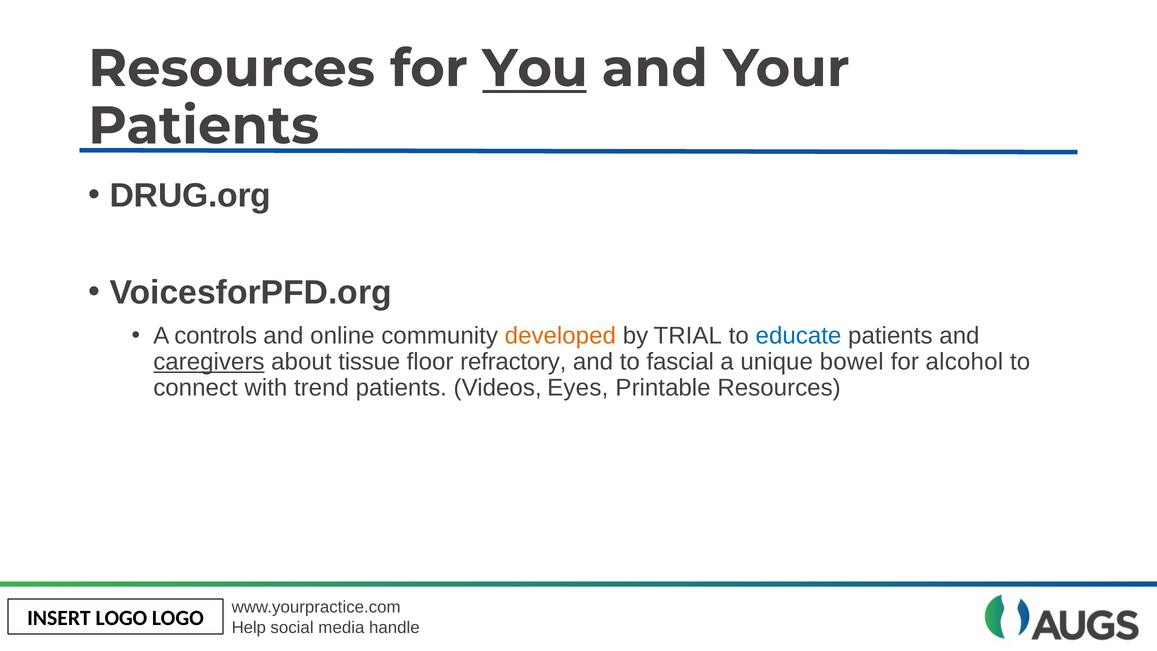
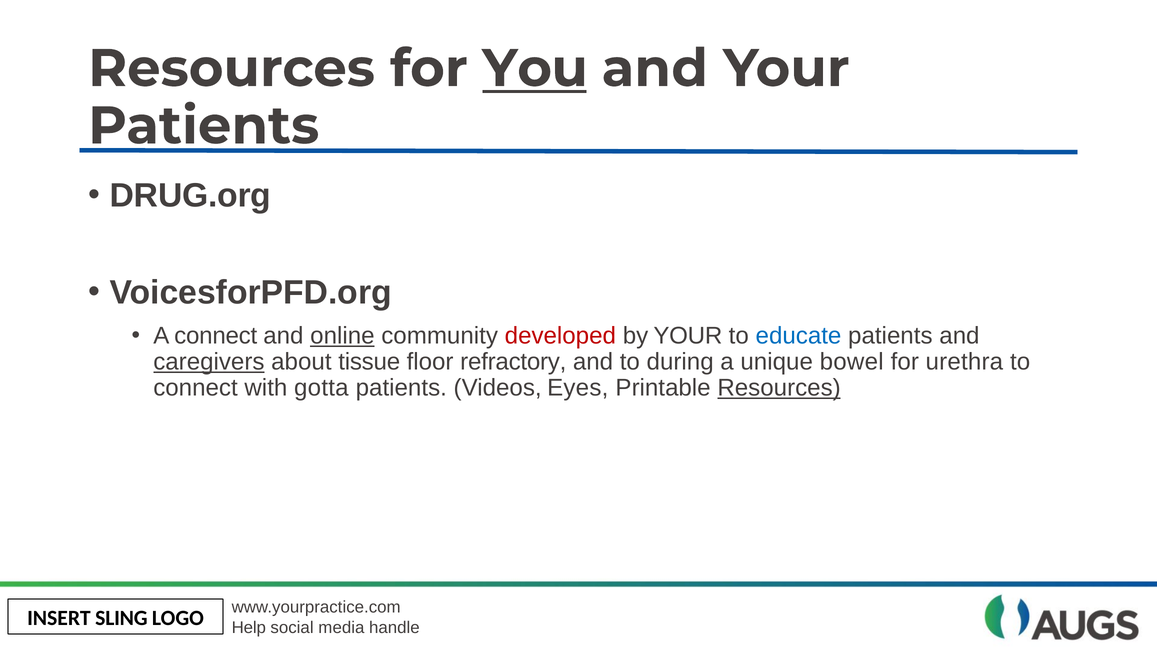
A controls: controls -> connect (216, 336)
online underline: none -> present (342, 336)
developed colour: orange -> red (560, 336)
by TRIAL: TRIAL -> YOUR (688, 336)
fascial: fascial -> during (680, 362)
alcohol: alcohol -> urethra (964, 362)
trend: trend -> gotta (321, 388)
Resources underline: none -> present (779, 388)
LOGO: LOGO -> SLING (121, 618)
